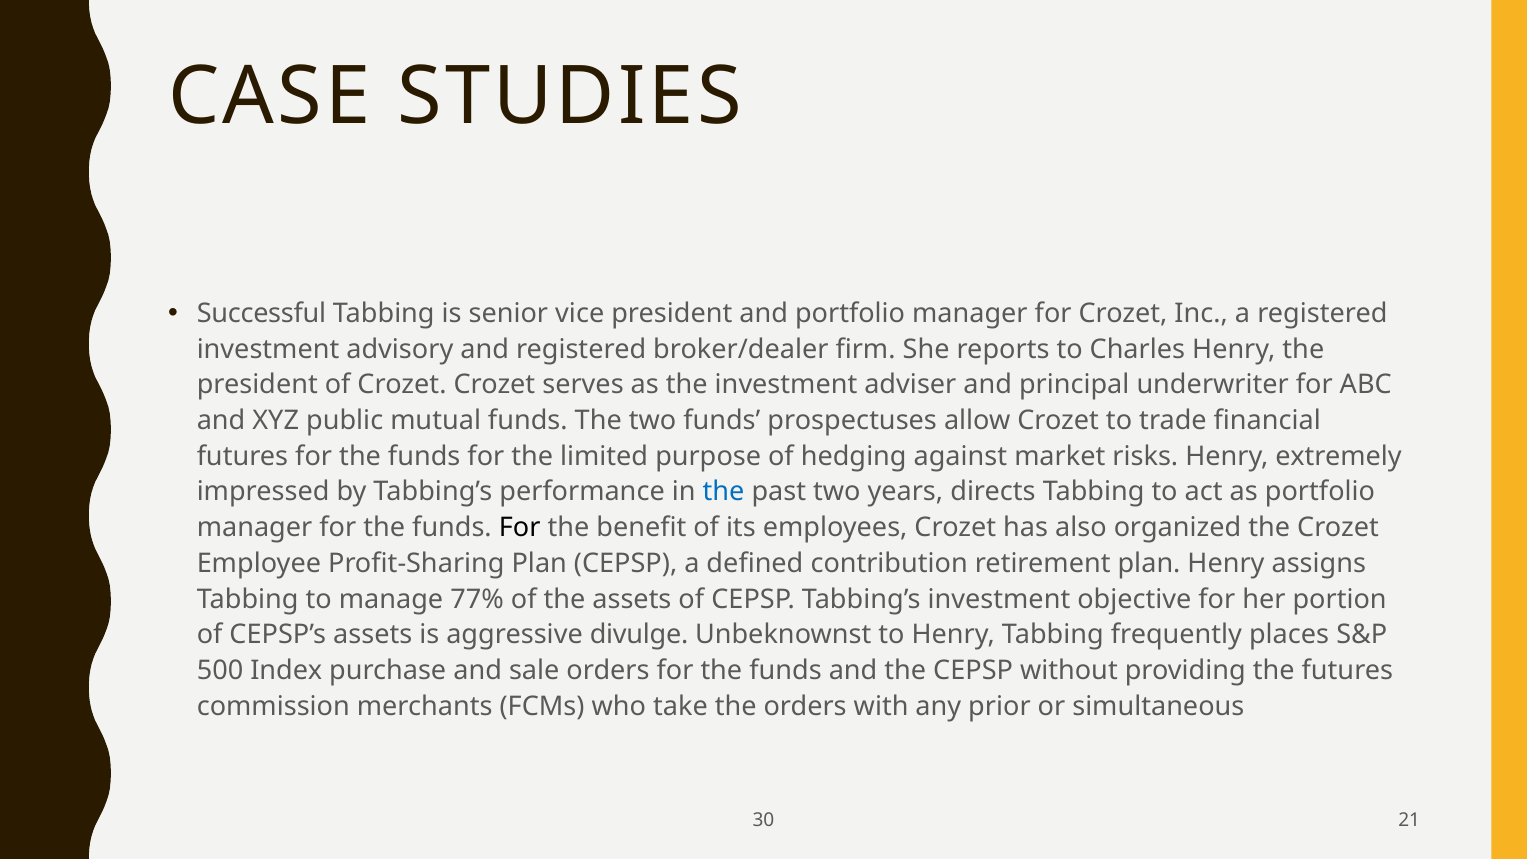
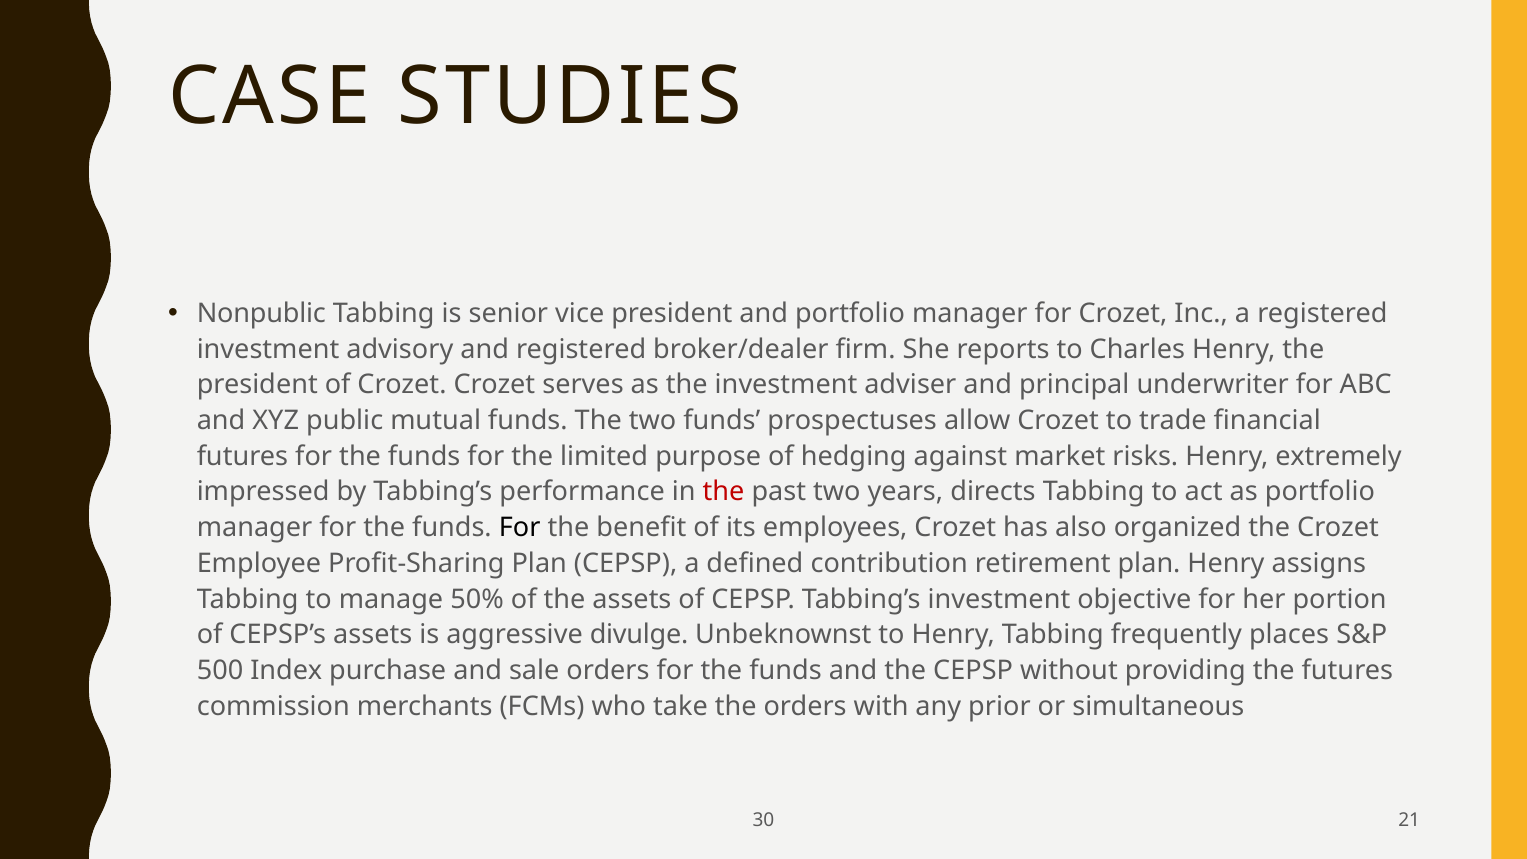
Successful: Successful -> Nonpublic (261, 313)
the colour: blue -> red (724, 492)
77%: 77% -> 50% (477, 599)
